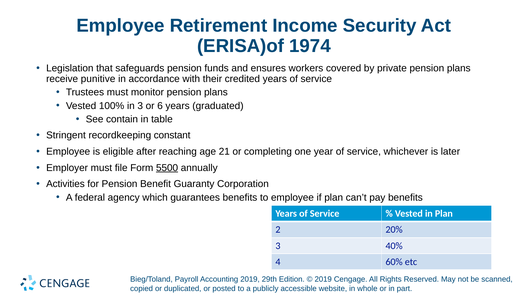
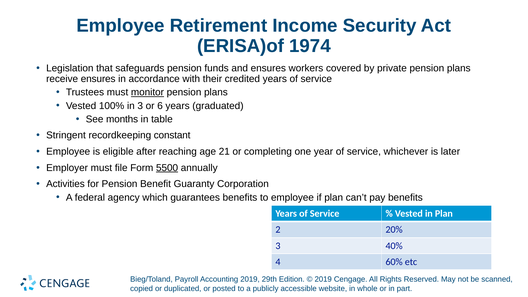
receive punitive: punitive -> ensures (98, 79)
monitor underline: none -> present (147, 92)
contain: contain -> months (122, 119)
